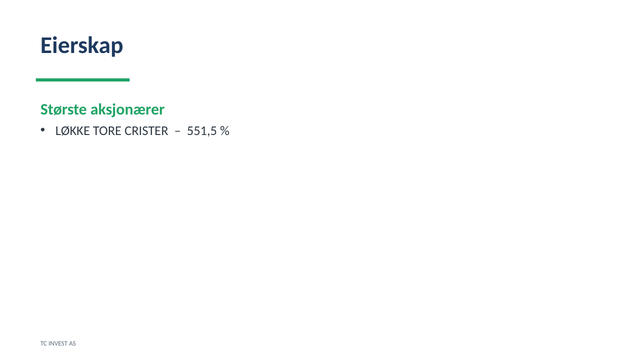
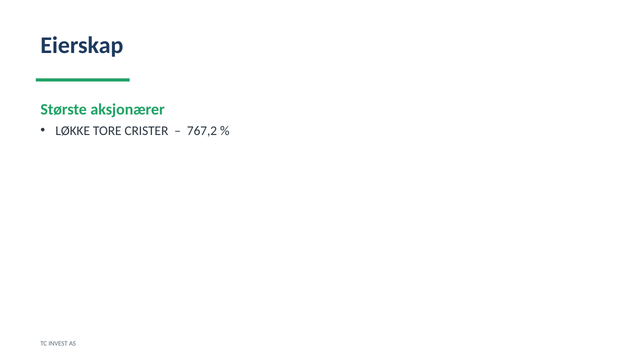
551,5: 551,5 -> 767,2 (202, 131)
